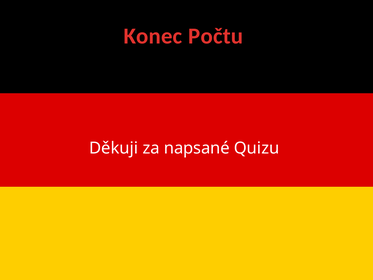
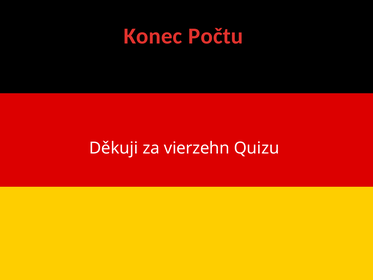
napsané: napsané -> vierzehn (197, 148)
